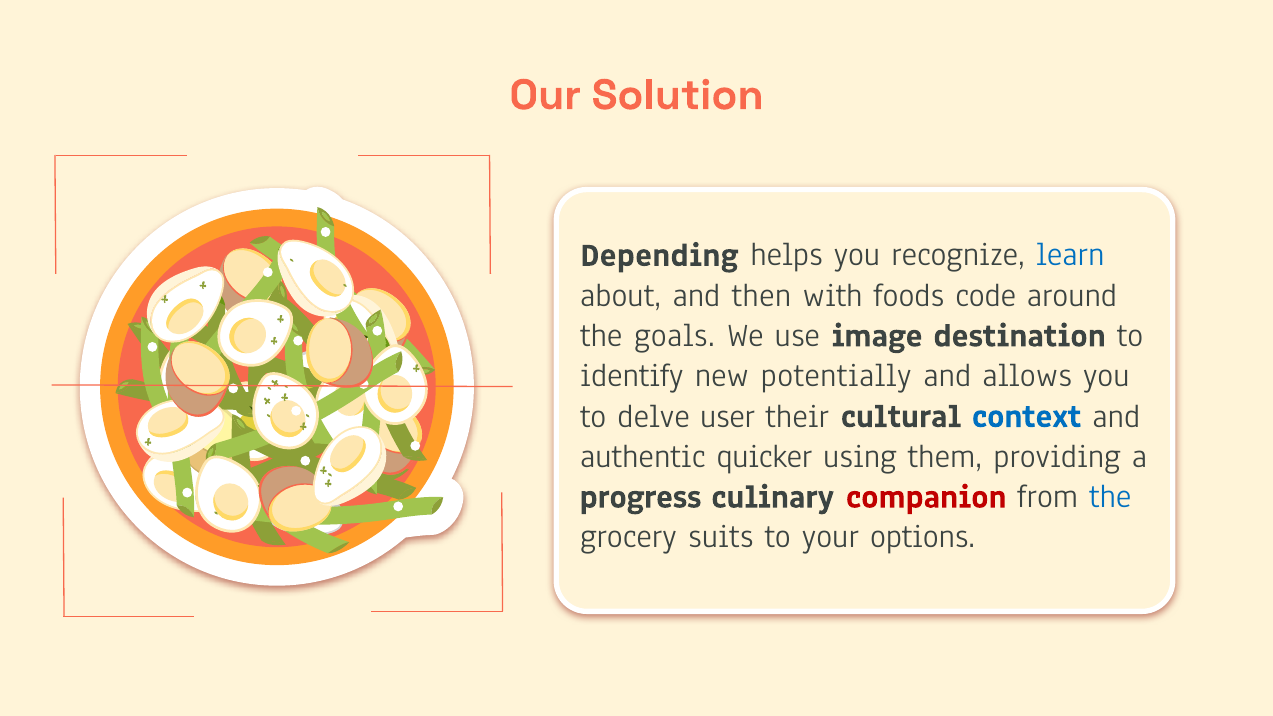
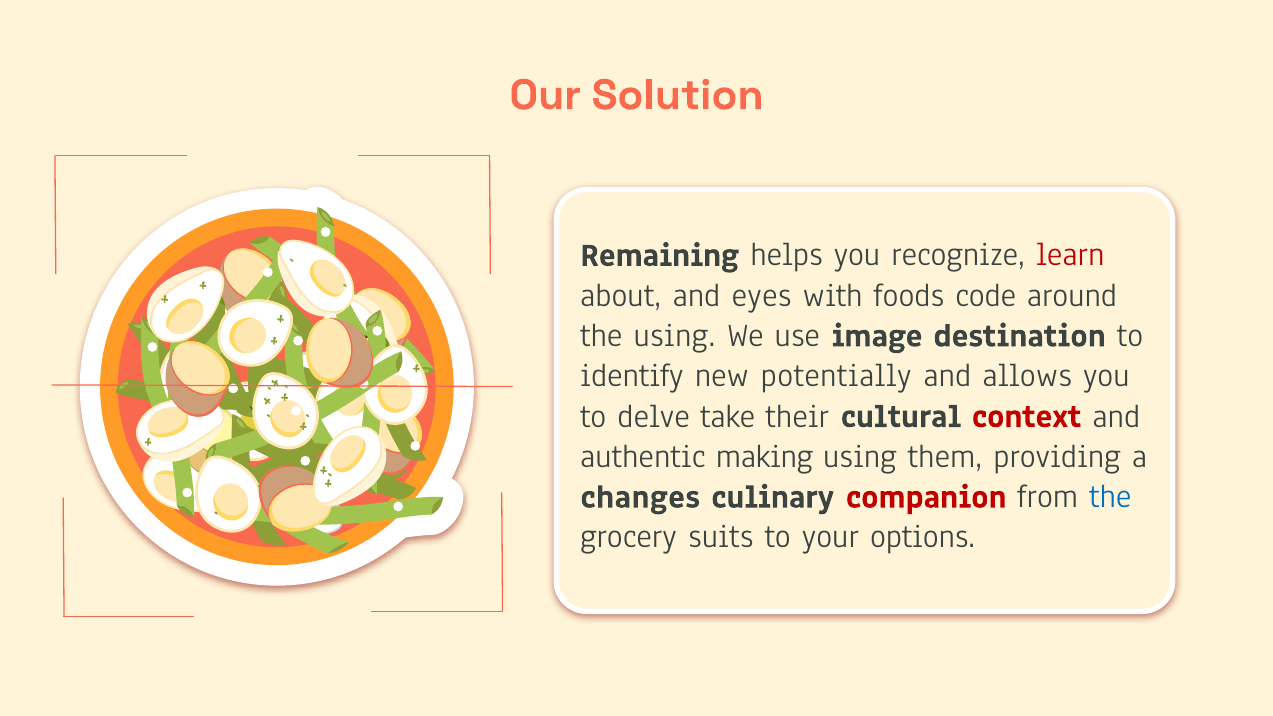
Depending: Depending -> Remaining (660, 255)
learn colour: blue -> red (1070, 255)
then: then -> eyes (761, 295)
the goals: goals -> using (675, 335)
user: user -> take (728, 416)
context colour: blue -> red (1027, 416)
quicker: quicker -> making (765, 456)
progress: progress -> changes (640, 497)
